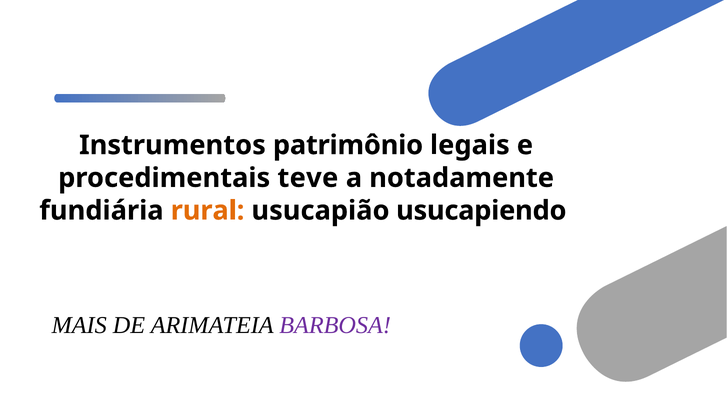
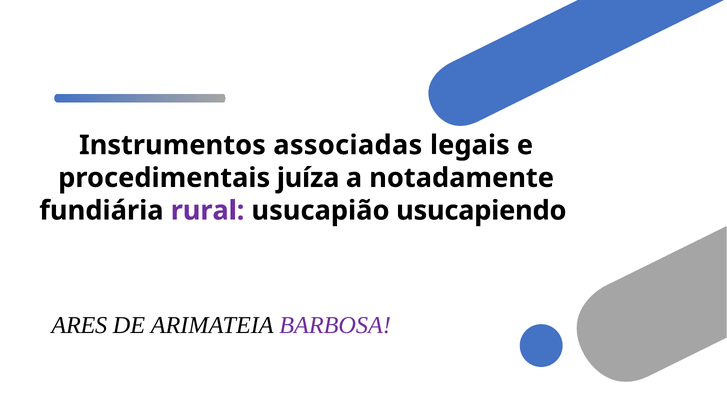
patrimônio: patrimônio -> associadas (348, 145)
teve: teve -> juíza (308, 178)
rural colour: orange -> purple (208, 211)
MAIS: MAIS -> ARES (79, 325)
